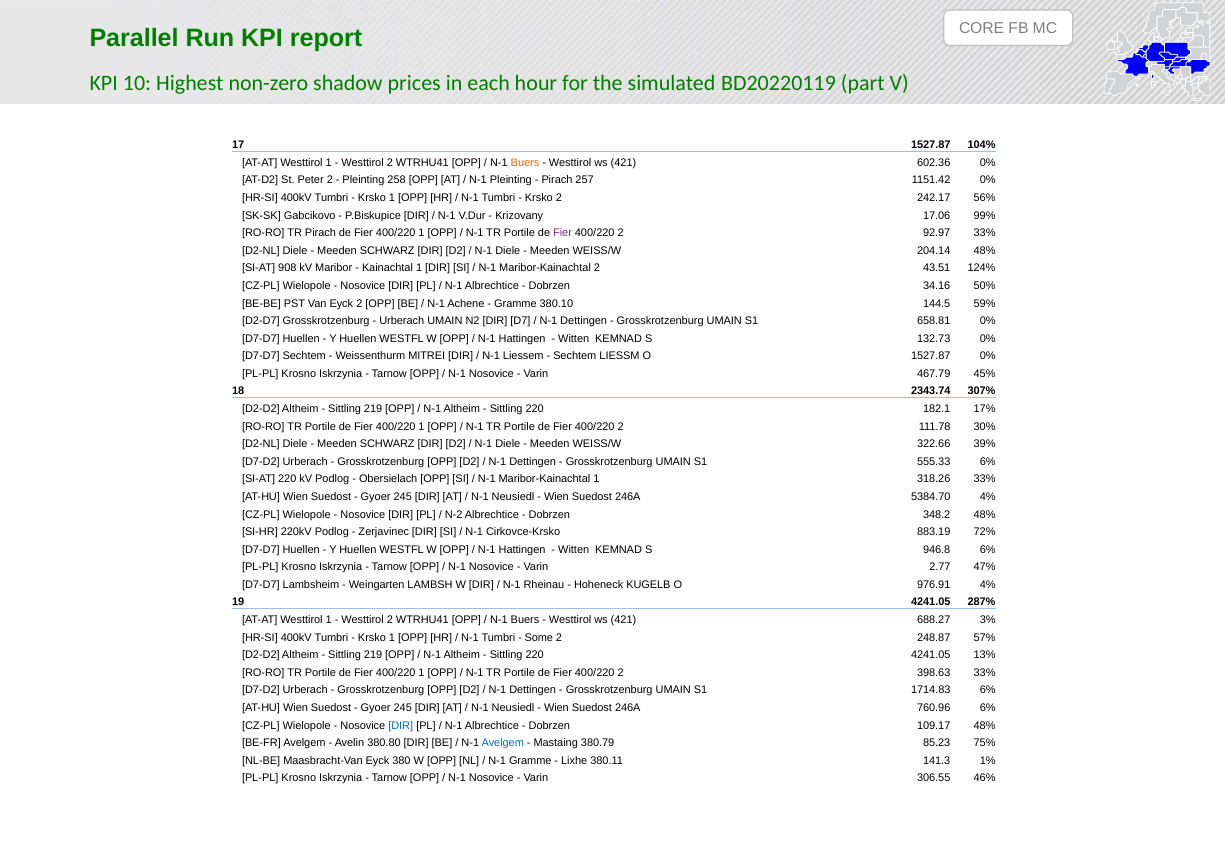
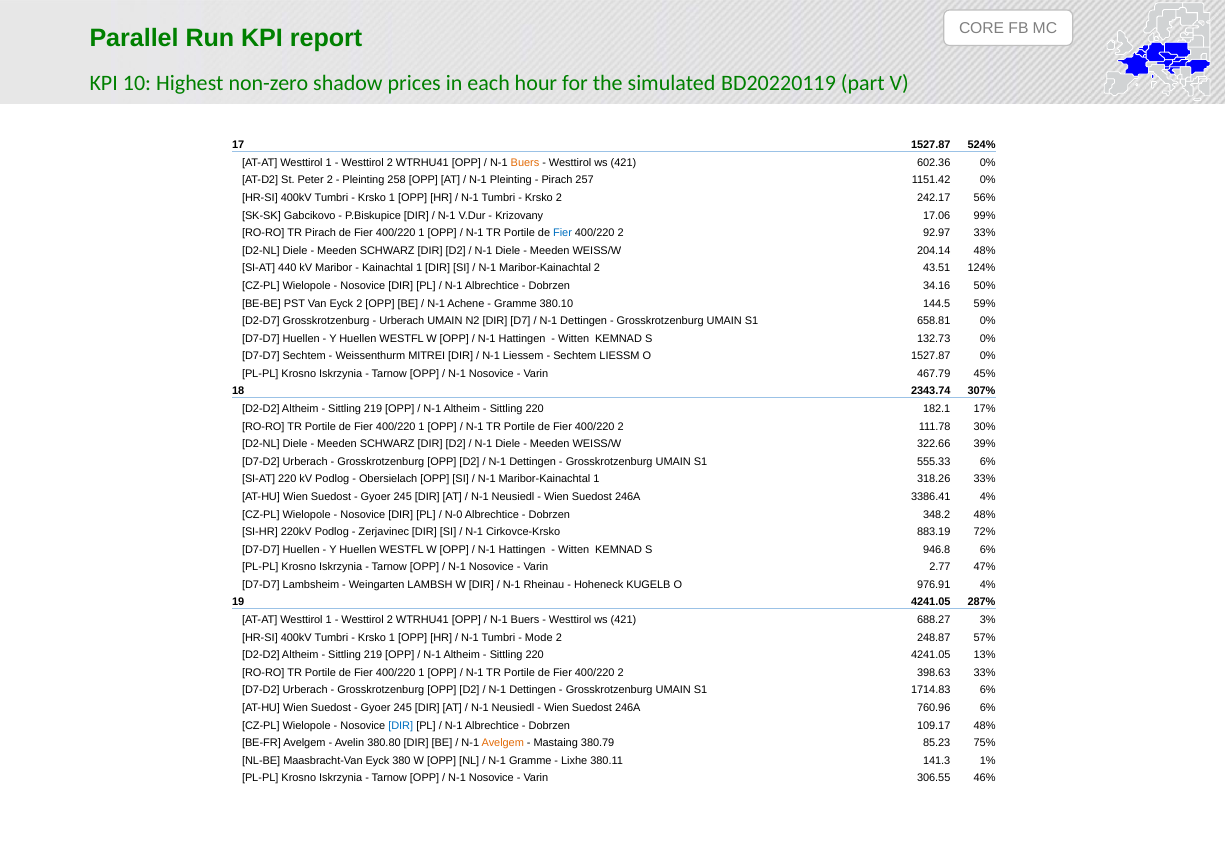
104%: 104% -> 524% (982, 145)
Fier colour: purple -> blue (563, 233)
908: 908 -> 440 (287, 268)
5384.70: 5384.70 -> 3386.41 (931, 497)
N-2: N-2 -> N-0 (454, 514)
Some: Some -> Mode (539, 638)
Avelgem colour: blue -> orange (503, 743)
